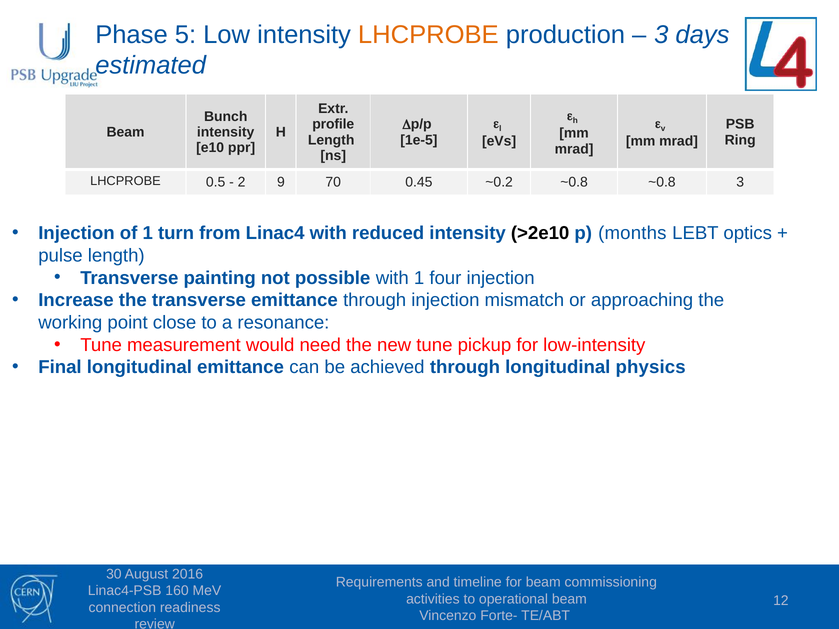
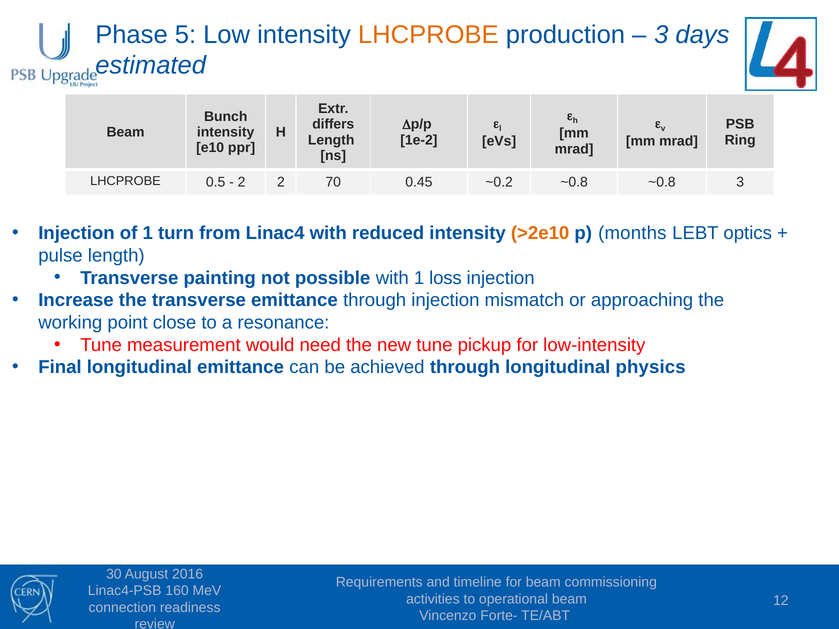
profile: profile -> differs (333, 124)
1e-5: 1e-5 -> 1e-2 (419, 140)
2 9: 9 -> 2 (281, 182)
>2e10 colour: black -> orange (540, 233)
four: four -> loss (445, 278)
